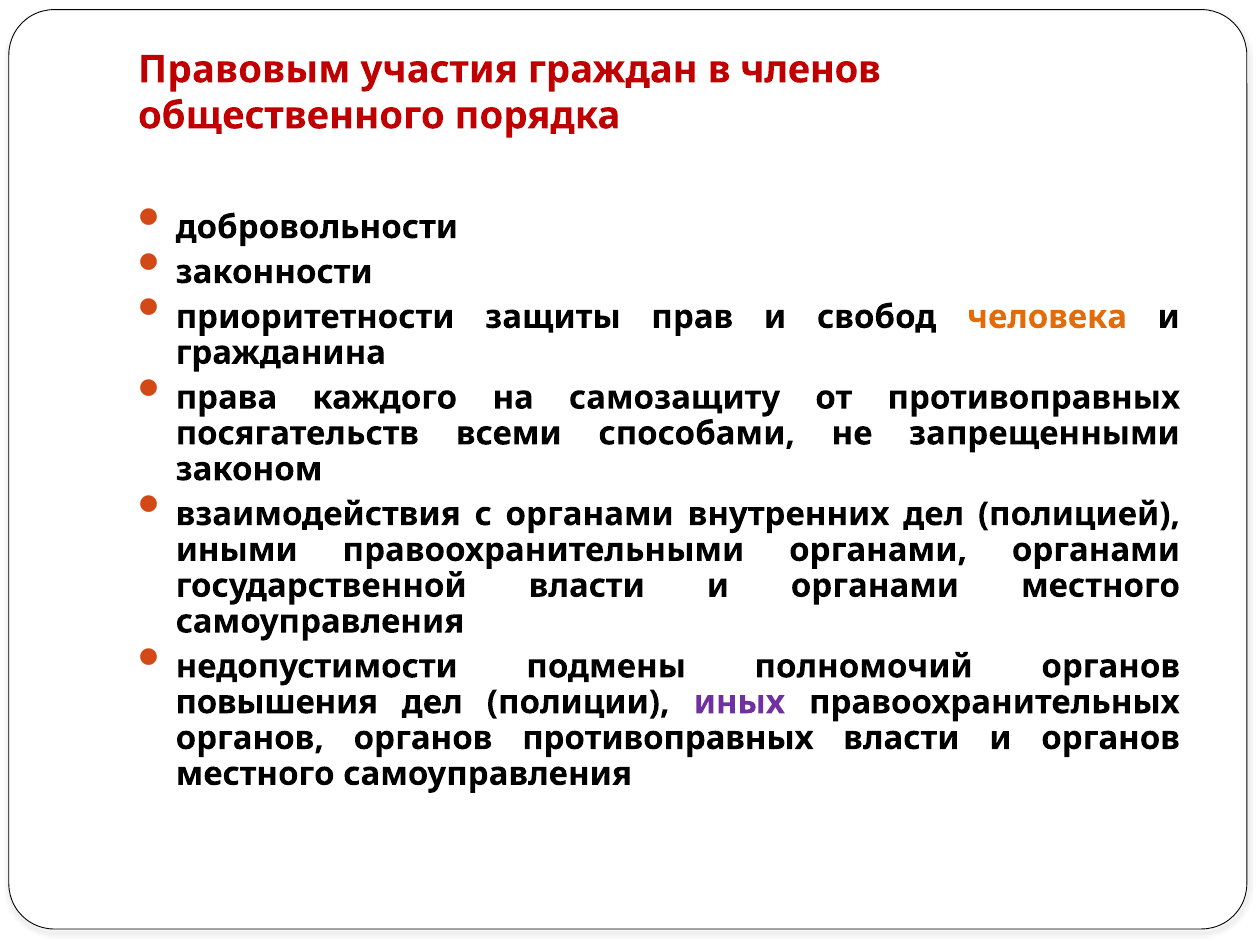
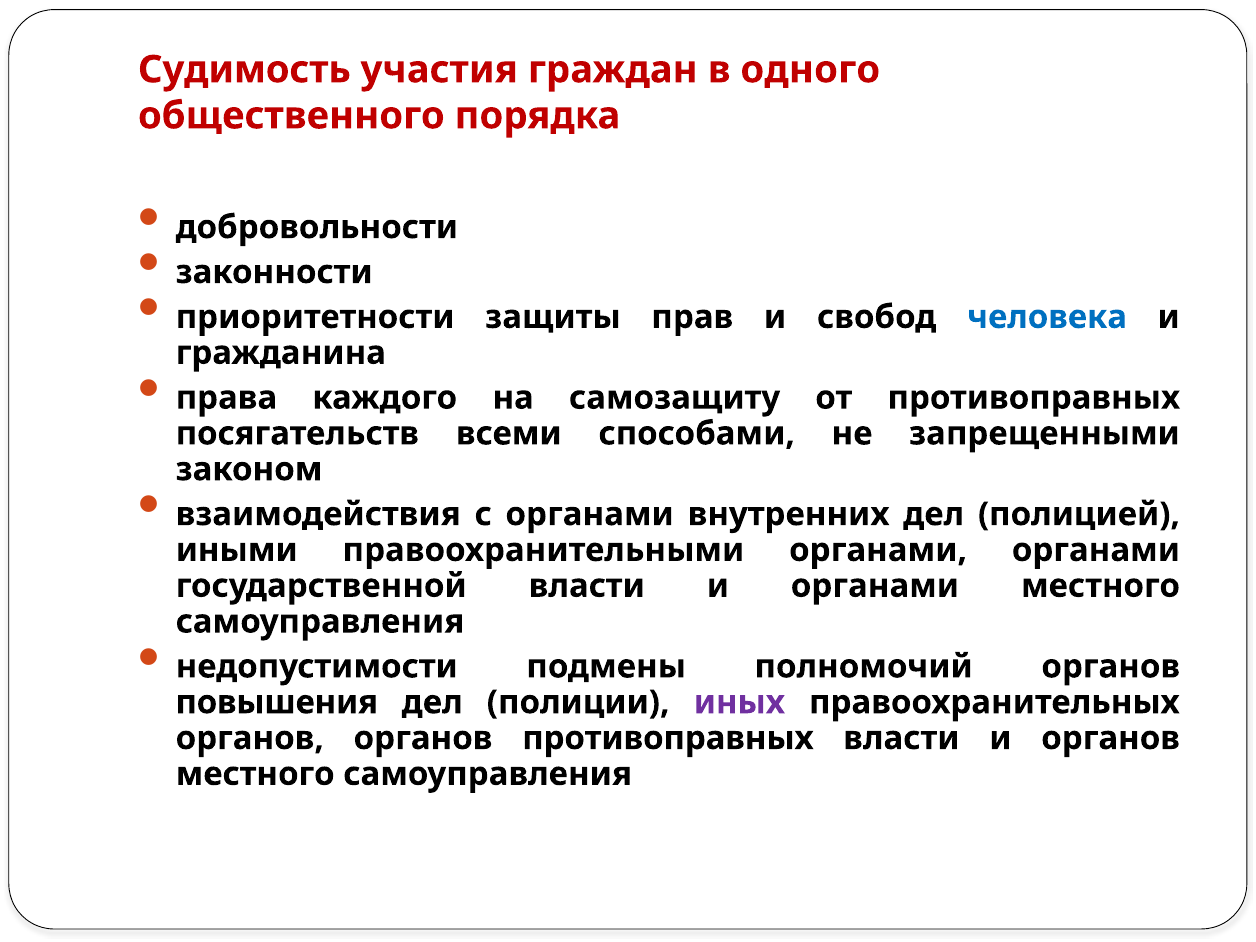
Правовым: Правовым -> Судимость (244, 70)
членов: членов -> одного (810, 70)
человека colour: orange -> blue (1047, 317)
